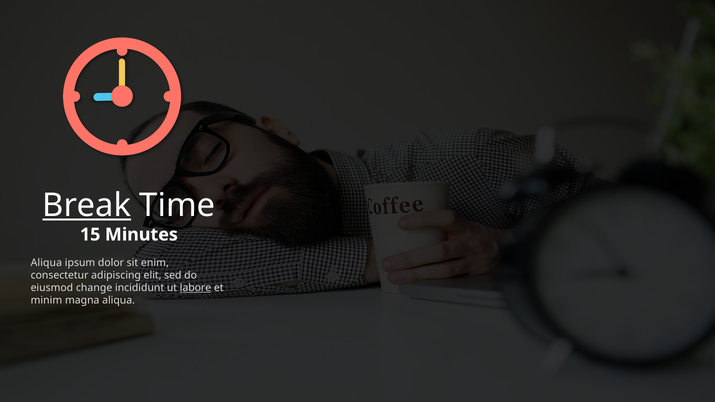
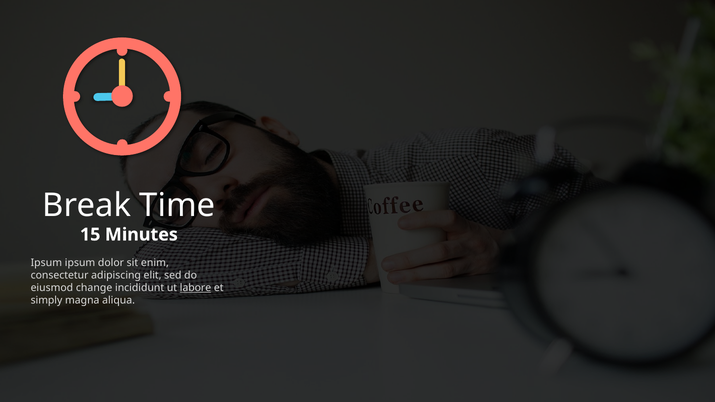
Break underline: present -> none (87, 205)
Aliqua: Aliqua -> Ipsum (46, 263)
minim: minim -> simply (46, 300)
